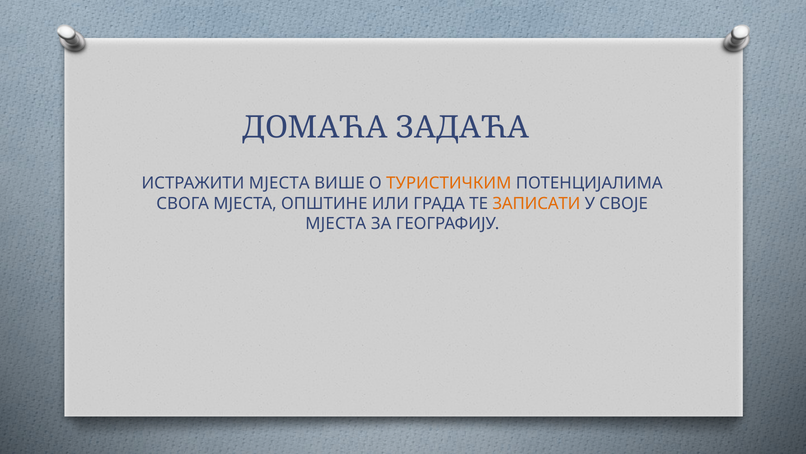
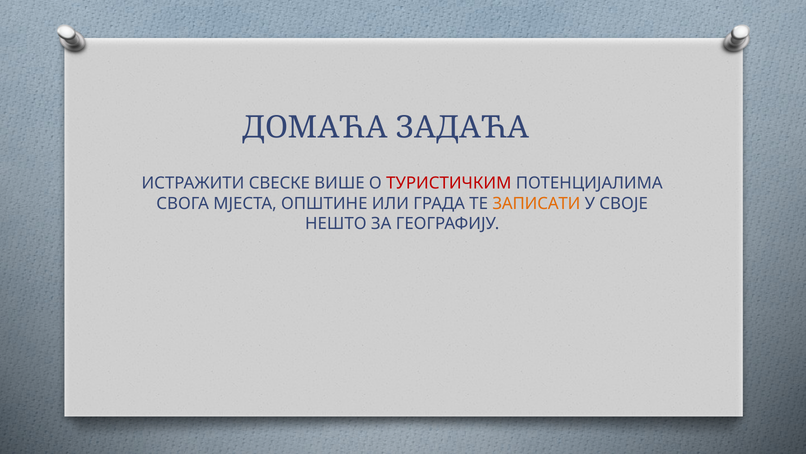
ИСТРАЖИТИ МЈЕСТА: МЈЕСТА -> СВЕСКЕ (279, 183)
ТУРИСТИЧКИМ colour: orange -> red (449, 183)
МЈЕСТА: МЈЕСТА -> НЕШТО (336, 223)
